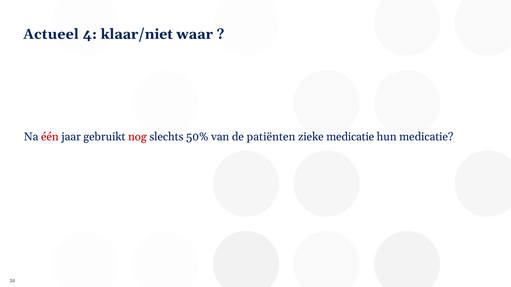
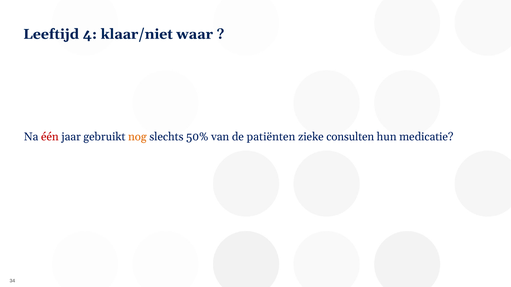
Actueel: Actueel -> Leeftijd (51, 34)
nog colour: red -> orange (137, 137)
zieke medicatie: medicatie -> consulten (350, 137)
